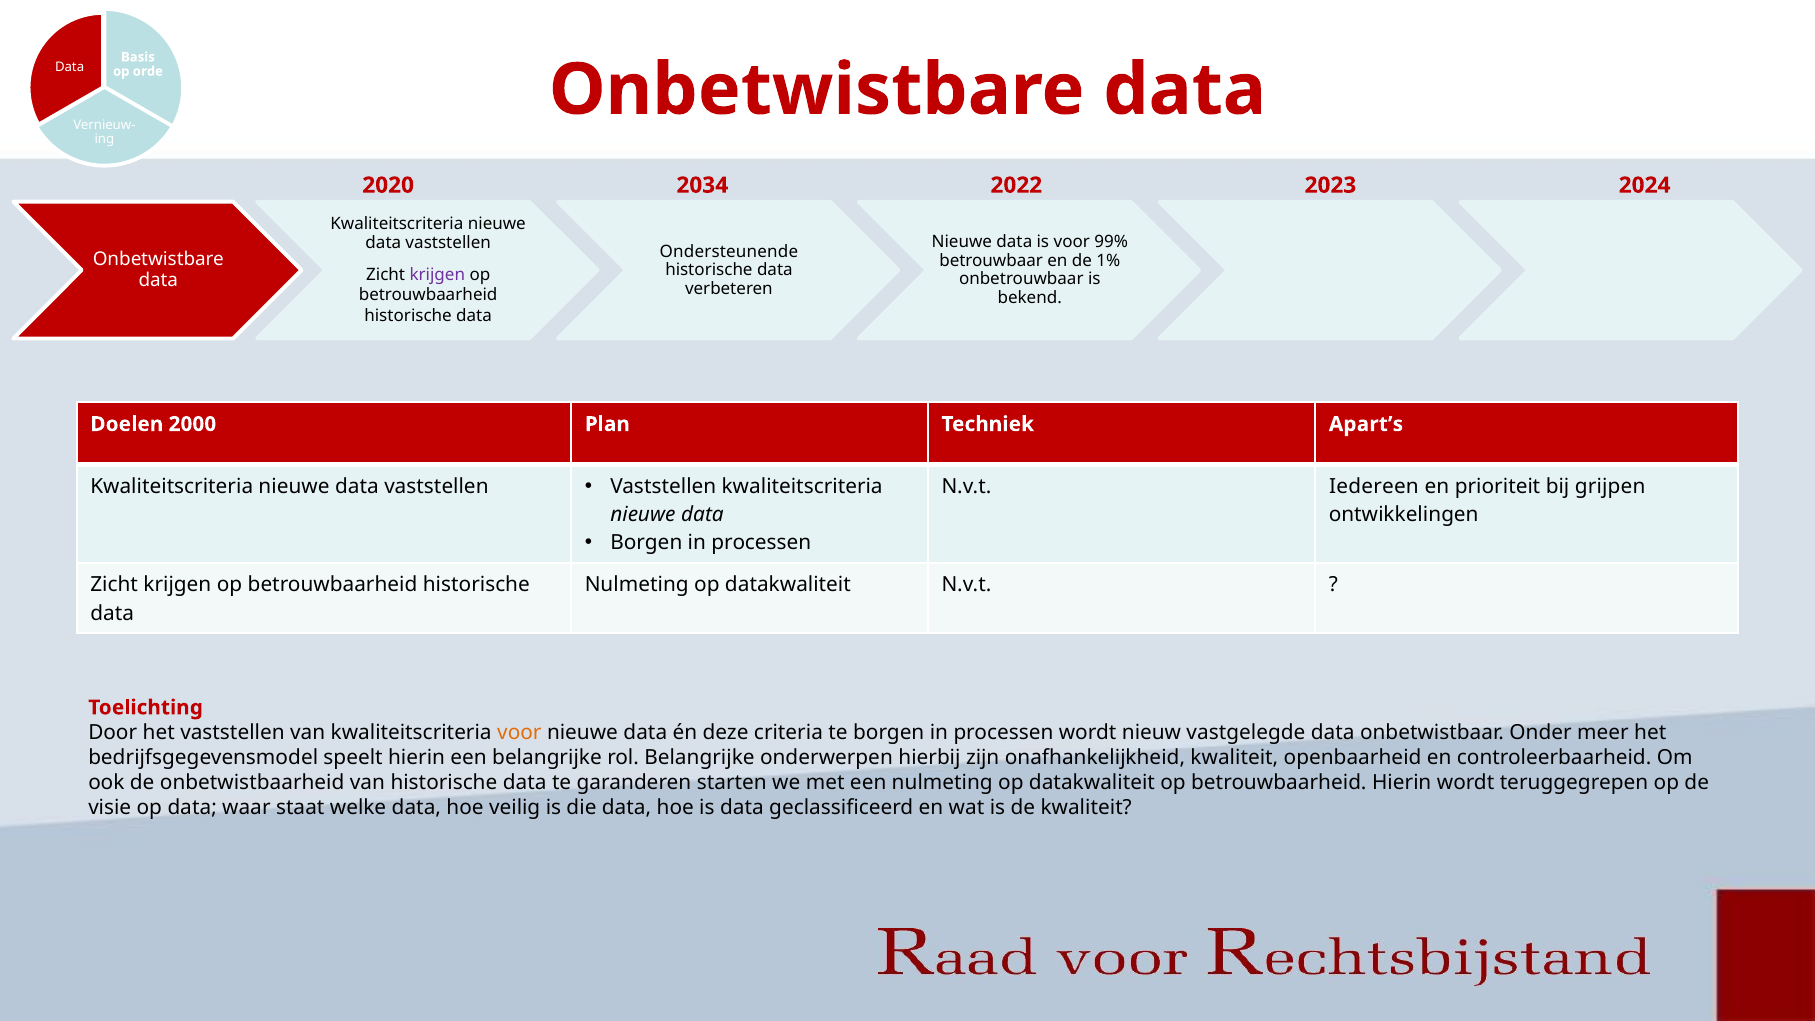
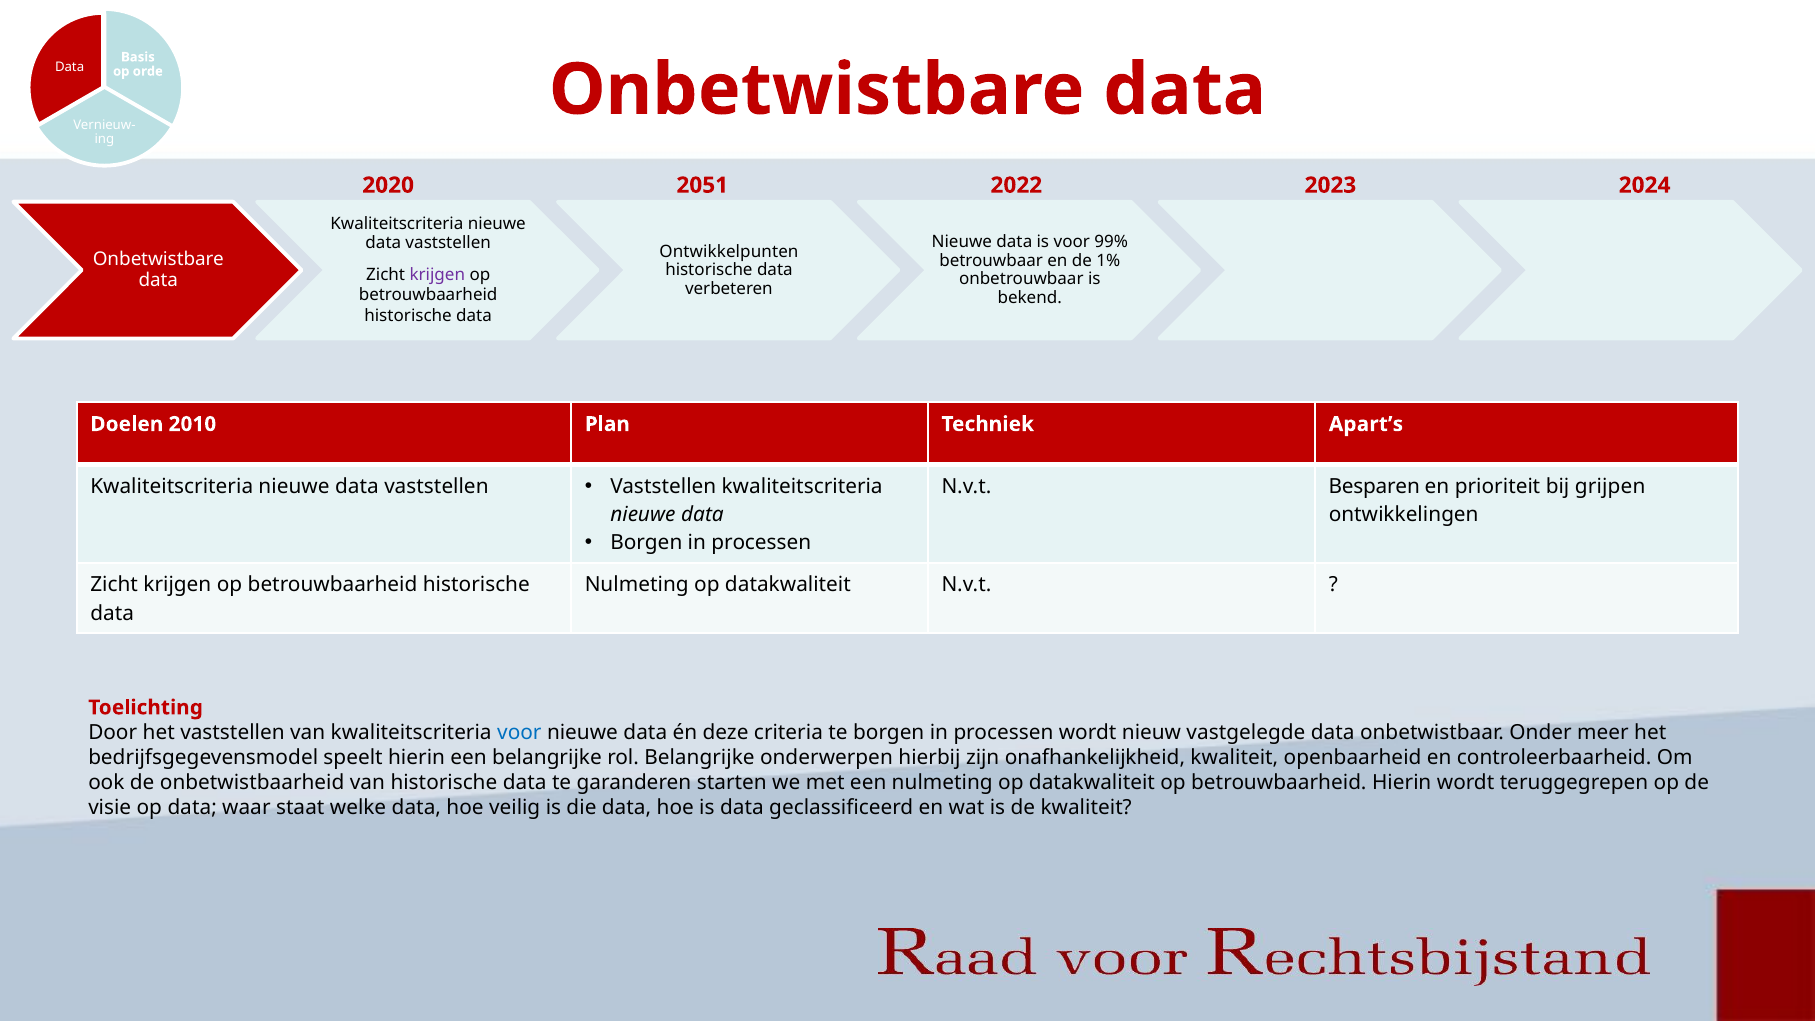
2034: 2034 -> 2051 (702, 185)
Ondersteunende: Ondersteunende -> Ontwikkelpunten (729, 252)
2000: 2000 -> 2010 (192, 424)
Iedereen: Iedereen -> Besparen (1374, 486)
voor colour: orange -> blue (519, 732)
